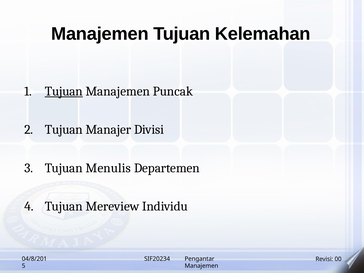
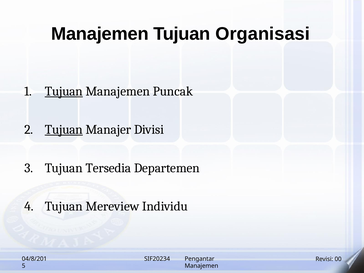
Kelemahan: Kelemahan -> Organisasi (263, 34)
Tujuan underline: none -> present (64, 130)
Menulis: Menulis -> Tersedia (108, 168)
